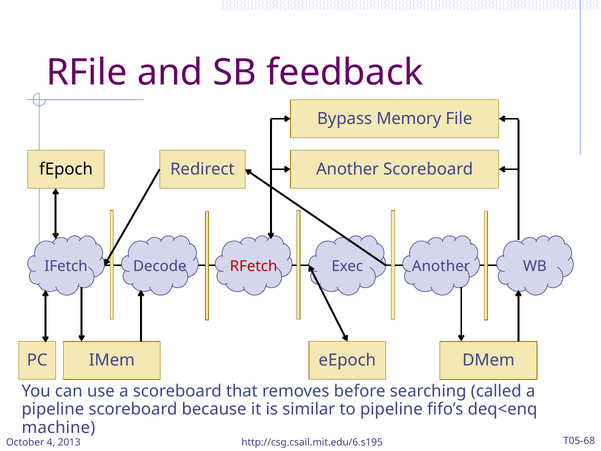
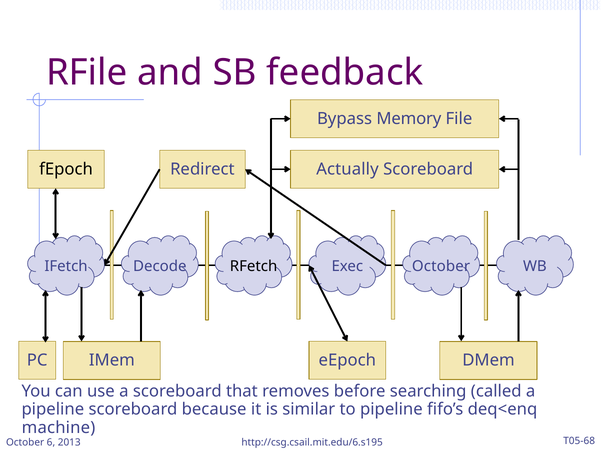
Another: Another -> Actually (347, 169)
RFetch colour: red -> black (254, 266)
Exec Another: Another -> October (441, 266)
4: 4 -> 6 (51, 442)
